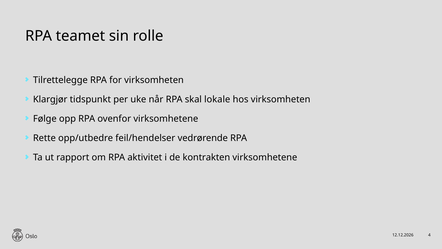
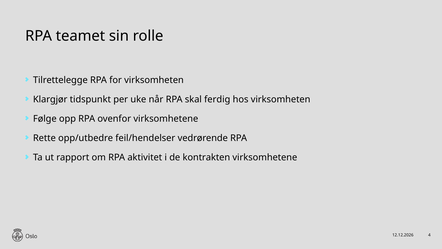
lokale: lokale -> ferdig (217, 99)
